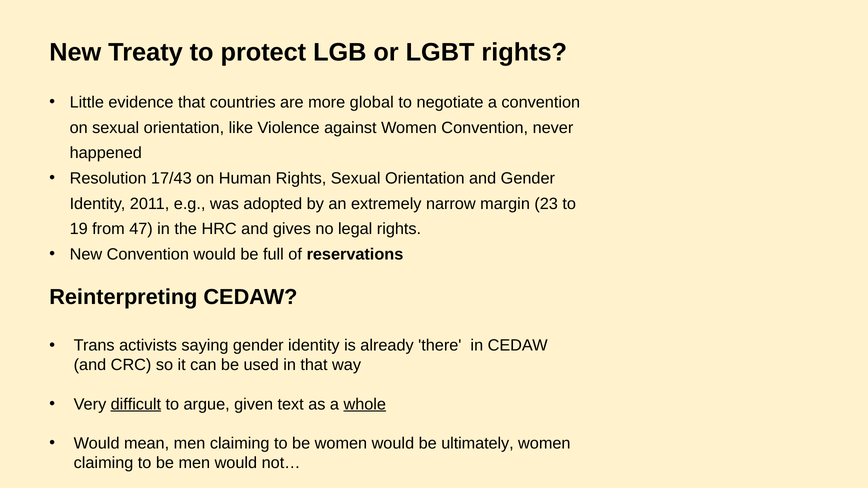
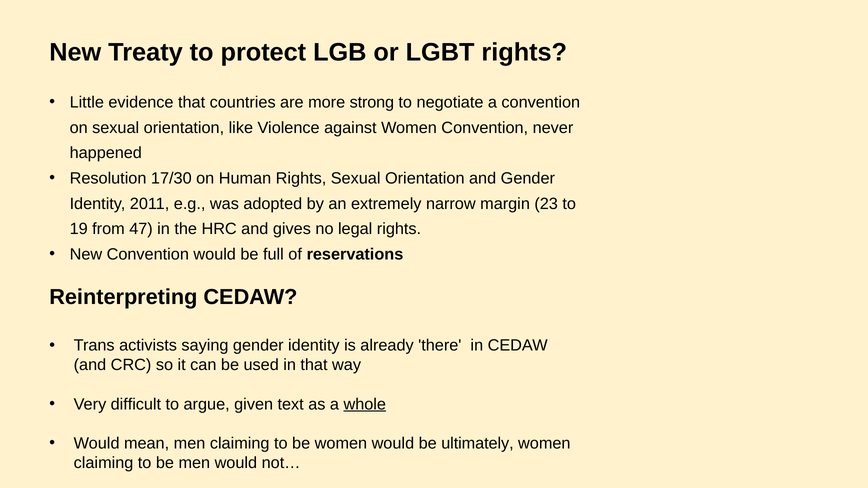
global: global -> strong (372, 102)
17/43: 17/43 -> 17/30 (171, 178)
difficult underline: present -> none (136, 404)
